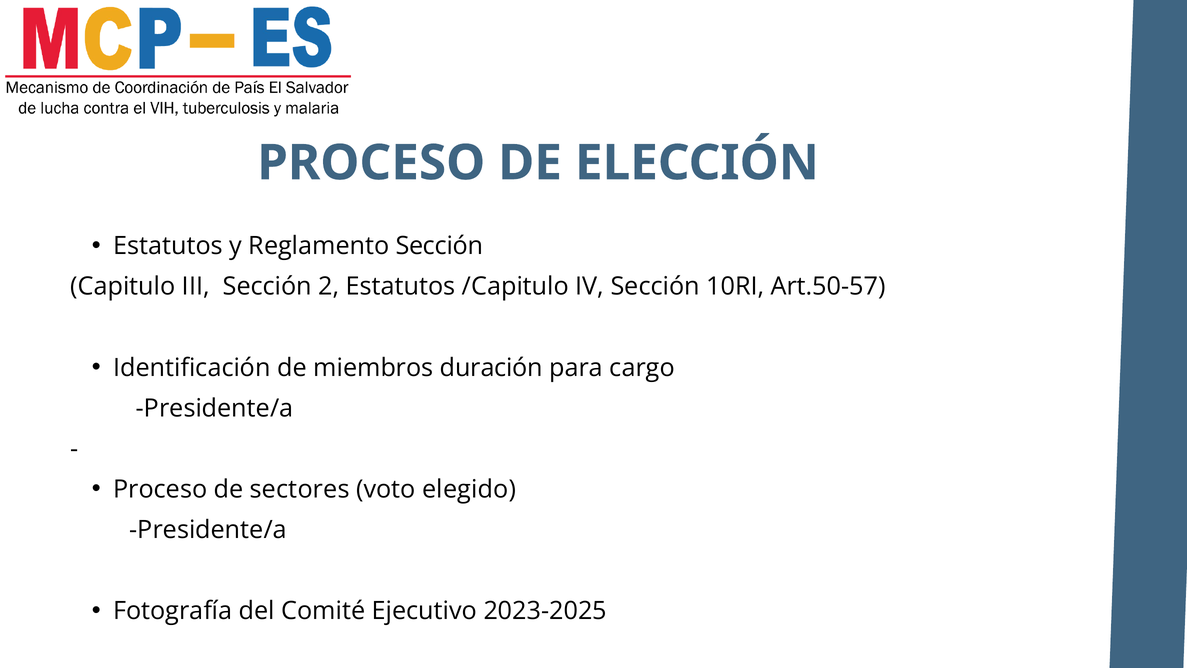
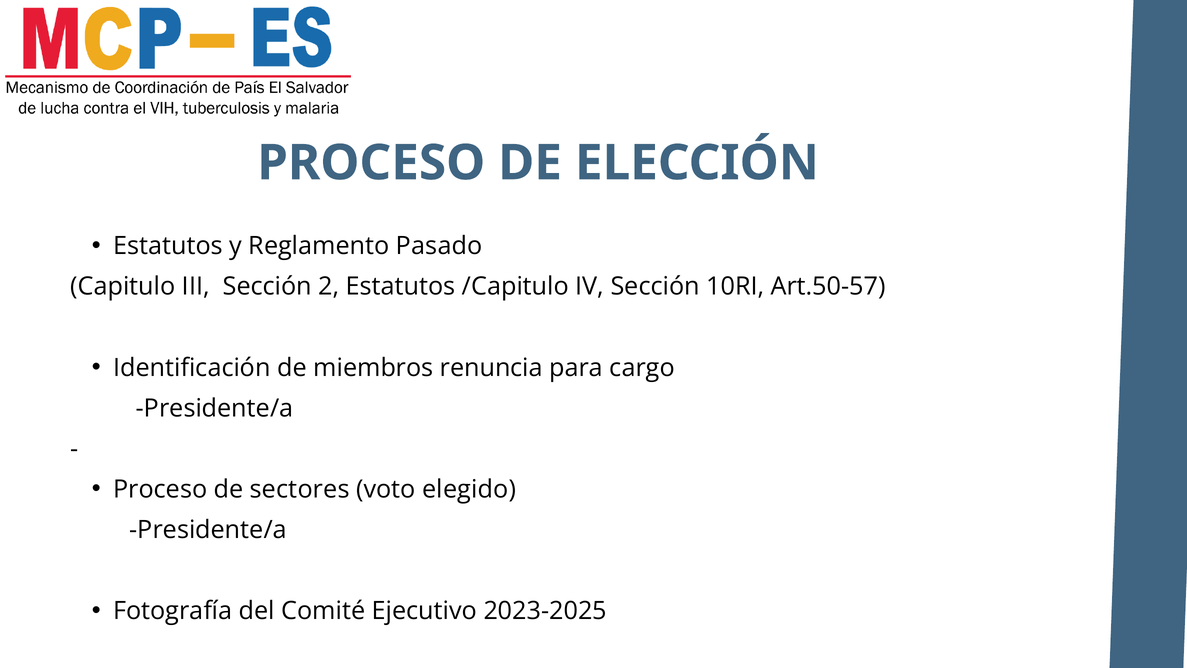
Reglamento Sección: Sección -> Pasado (439, 246)
duración: duración -> renuncia (491, 368)
